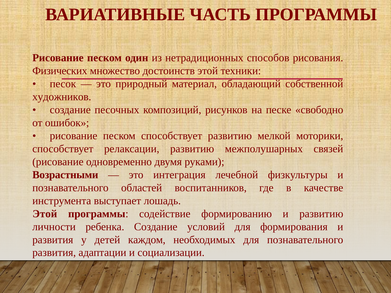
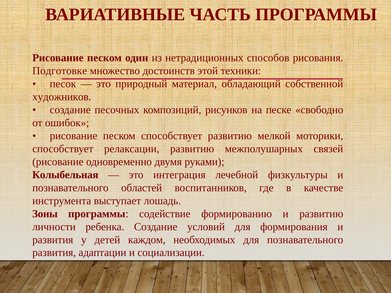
Физических: Физических -> Подготовке (60, 71)
Возрастными: Возрастными -> Колыбельная (65, 175)
Этой: Этой -> Зоны (45, 214)
